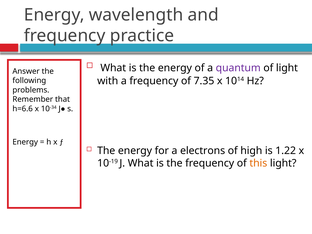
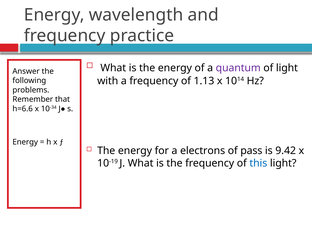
7.35: 7.35 -> 1.13 (204, 81)
high: high -> pass (251, 151)
1.22: 1.22 -> 9.42 (286, 151)
this colour: orange -> blue (258, 163)
